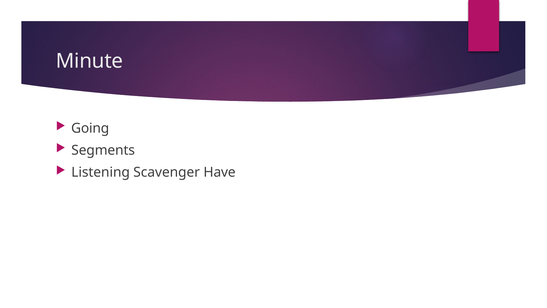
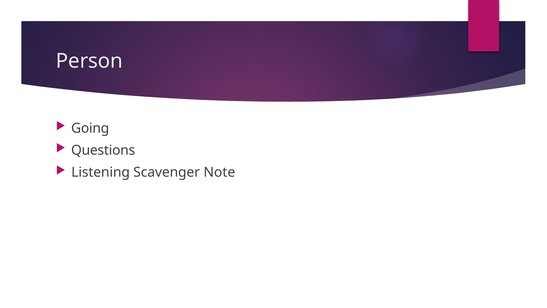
Minute: Minute -> Person (89, 61)
Segments: Segments -> Questions (103, 150)
Have: Have -> Note (219, 172)
